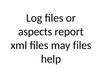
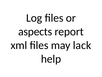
may files: files -> lack (82, 45)
